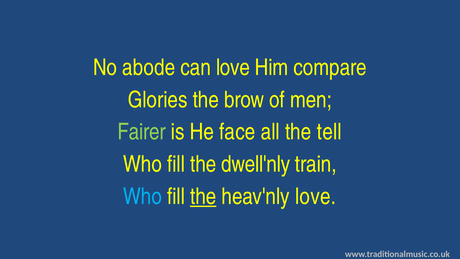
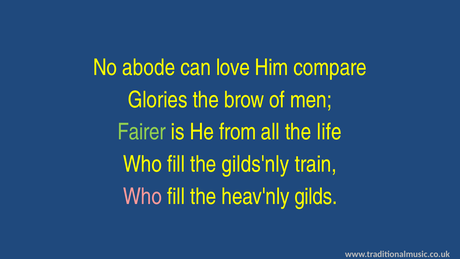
face: face -> from (238, 132)
tell: tell -> life (329, 132)
dwell'nly: dwell'nly -> gilds'nly (256, 164)
Who colour: light blue -> pink (143, 196)
the underline: present -> none (203, 196)
heav'nly love: love -> gilds (316, 196)
